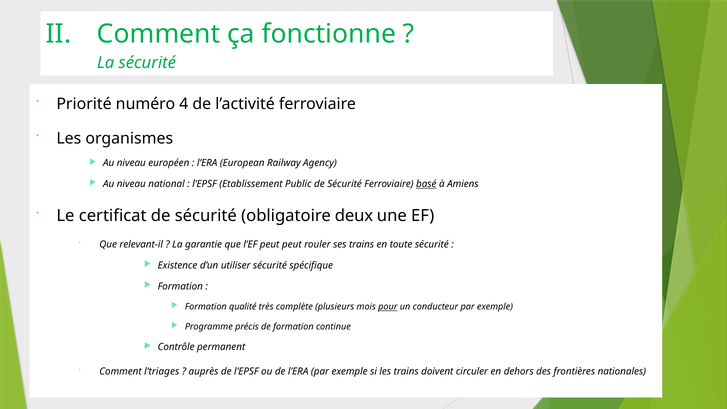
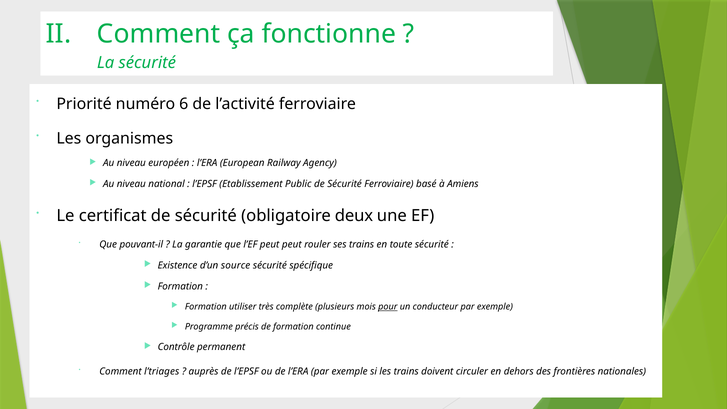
4: 4 -> 6 (184, 104)
basé underline: present -> none (426, 184)
relevant-il: relevant-il -> pouvant-il (141, 244)
utiliser: utiliser -> source (236, 265)
qualité: qualité -> utiliser (243, 307)
